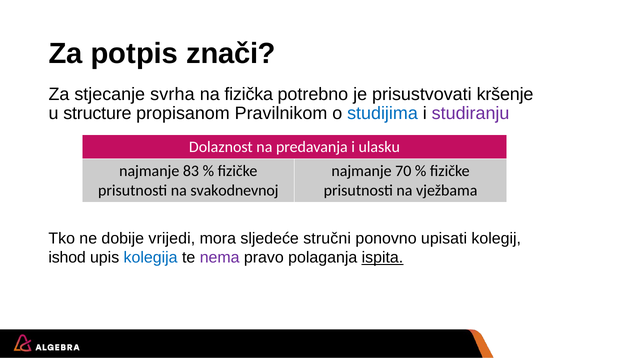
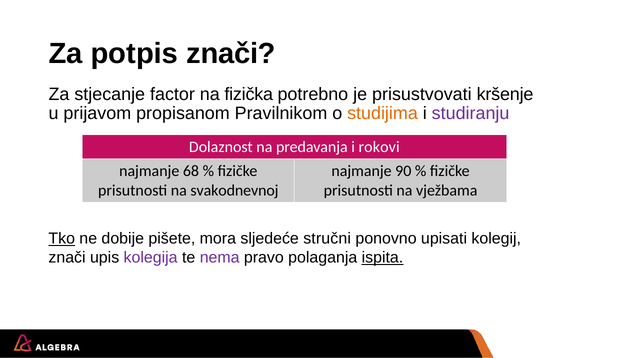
svrha: svrha -> factor (172, 94)
structure: structure -> prijavom (97, 114)
studijima colour: blue -> orange (383, 114)
ulasku: ulasku -> rokovi (379, 147)
83: 83 -> 68 (191, 171)
70: 70 -> 90 (403, 171)
Tko underline: none -> present (62, 239)
vrijedi: vrijedi -> pišete (172, 239)
ishod: ishod -> znači (67, 258)
kolegija colour: blue -> purple (151, 258)
